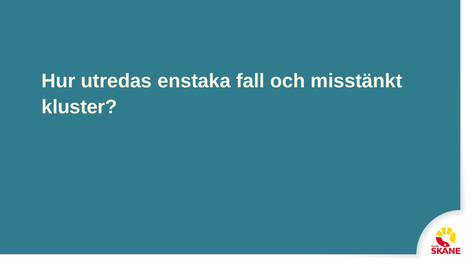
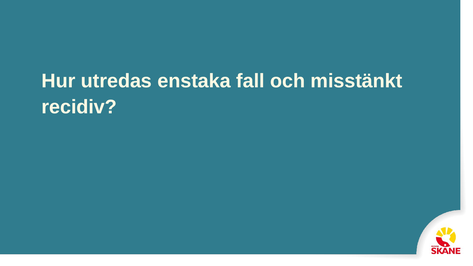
kluster: kluster -> recidiv (79, 107)
